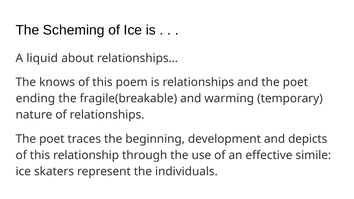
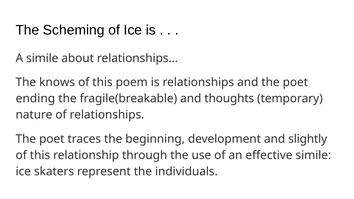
A liquid: liquid -> simile (42, 58)
warming: warming -> thoughts (229, 99)
depicts: depicts -> slightly (308, 139)
